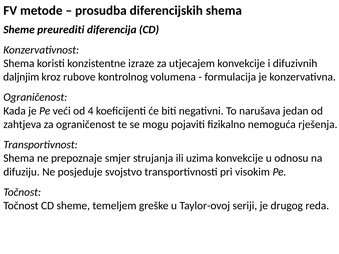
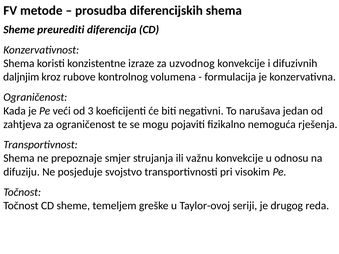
utjecajem: utjecajem -> uzvodnog (192, 63)
4: 4 -> 3 (91, 111)
uzima: uzima -> važnu (200, 158)
